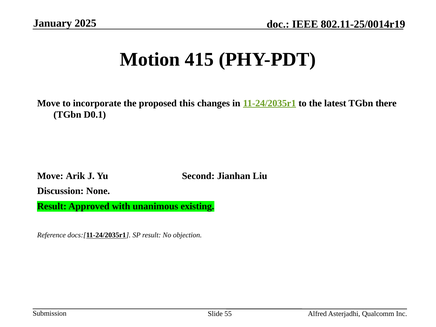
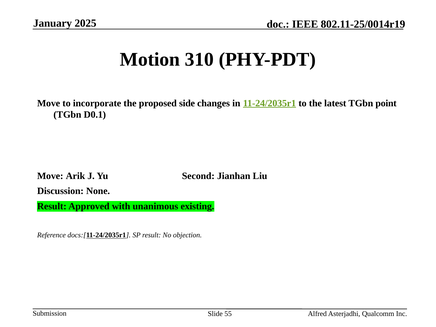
415: 415 -> 310 (199, 59)
this: this -> side (187, 103)
there: there -> point (386, 103)
